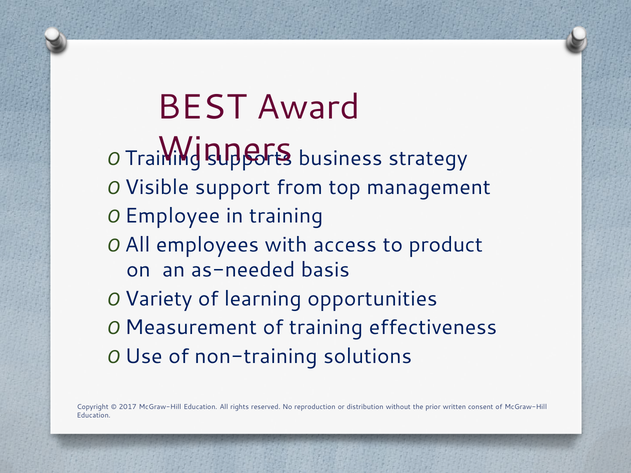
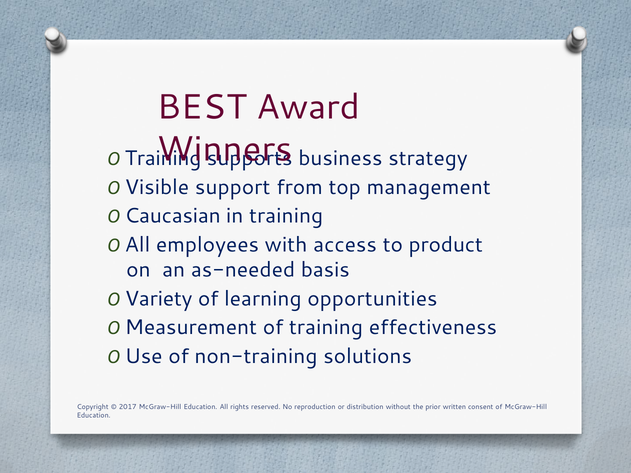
Employee: Employee -> Caucasian (173, 216)
